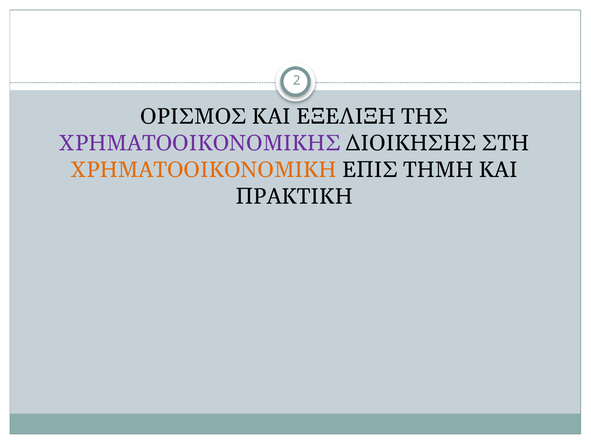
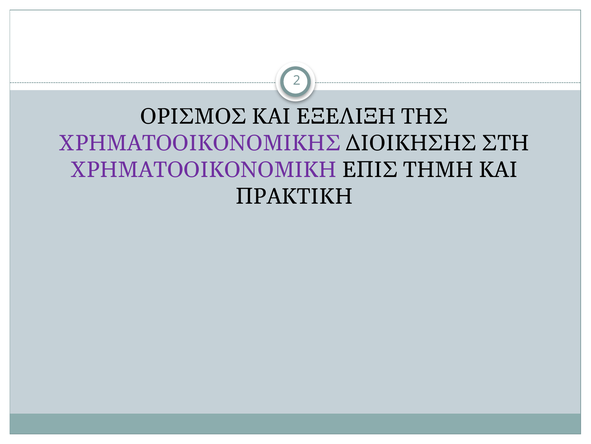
ΧΡΗΜΑΤΟΟΙΚΟΝΟΜΙΚΗ colour: orange -> purple (204, 170)
